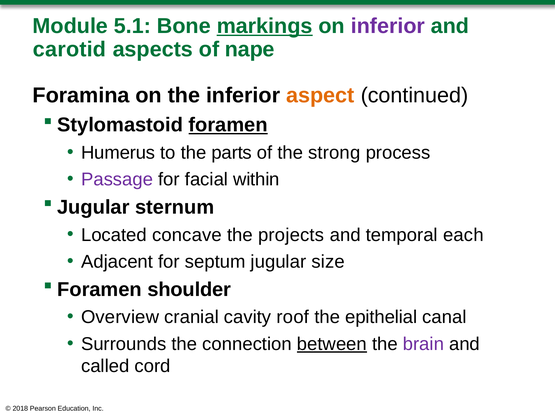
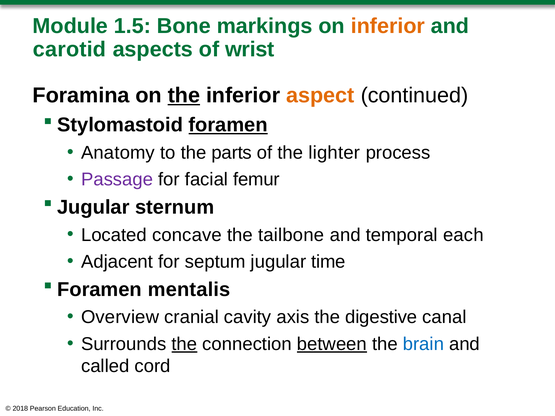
5.1: 5.1 -> 1.5 (132, 26)
markings underline: present -> none (265, 26)
inferior colour: purple -> orange (388, 26)
nape: nape -> wrist (250, 49)
the underline: none -> present (184, 96)
Humerus: Humerus -> Anatomy (118, 153)
strong: strong -> lighter (334, 153)
within: within -> femur (256, 180)
projects: projects -> tailbone (291, 235)
size: size -> time (328, 262)
shoulder: shoulder -> mentalis (189, 290)
roof: roof -> axis (293, 317)
epithelial: epithelial -> digestive (381, 317)
the underline: none -> present (184, 344)
brain colour: purple -> blue (423, 344)
